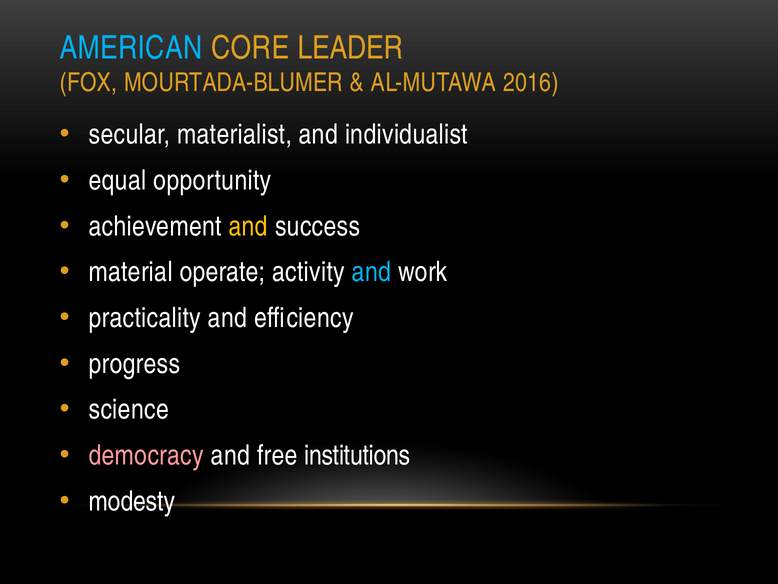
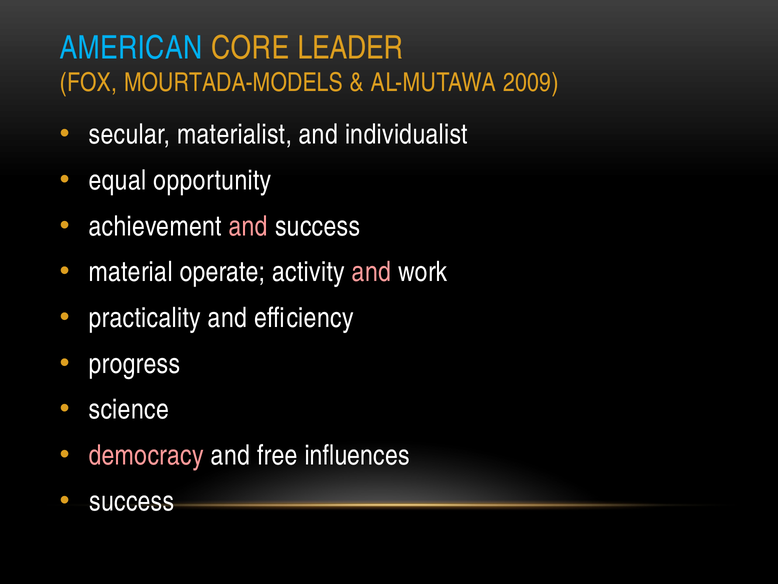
MOURTADA-BLUMER: MOURTADA-BLUMER -> MOURTADA-MODELS (233, 83)
2016: 2016 -> 2009 (531, 83)
and colour: yellow -> pink (248, 226)
and colour: light blue -> pink (371, 272)
institutions: institutions -> influences (357, 455)
modesty: modesty -> success (132, 501)
